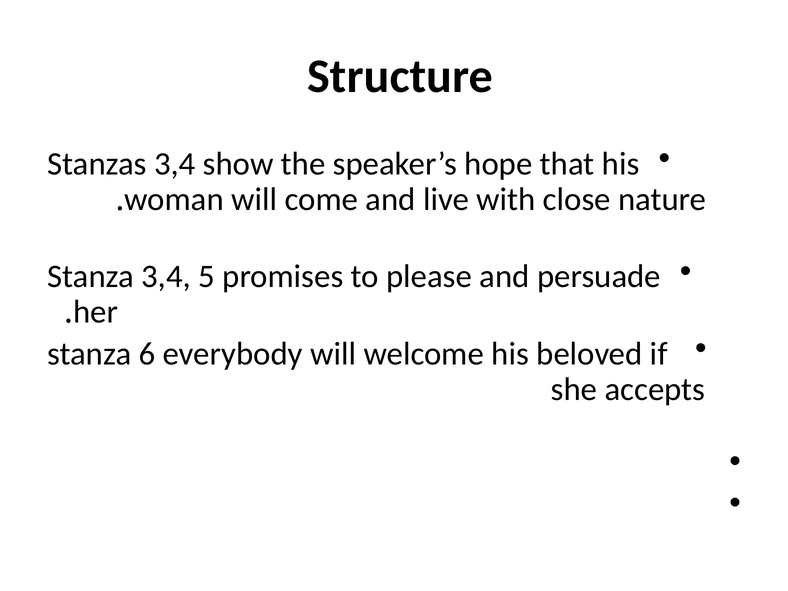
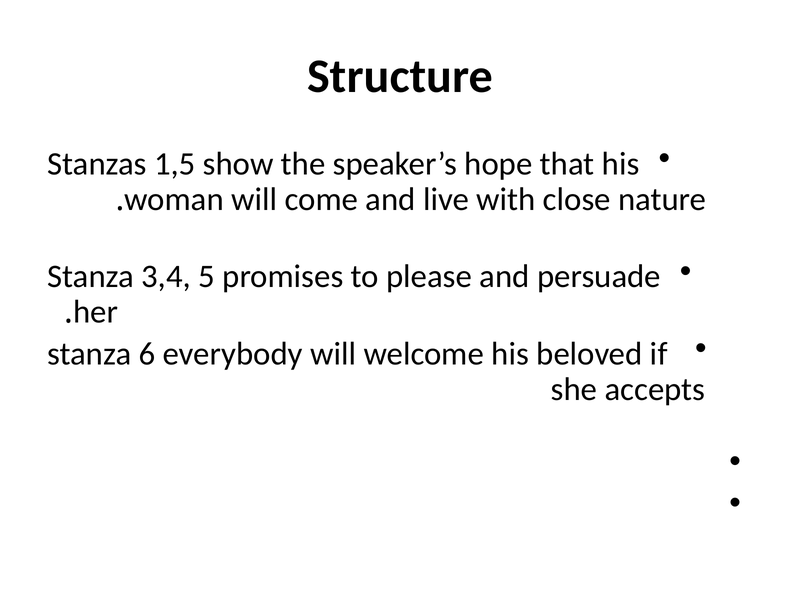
Stanzas 3,4: 3,4 -> 1,5 (175, 164)
